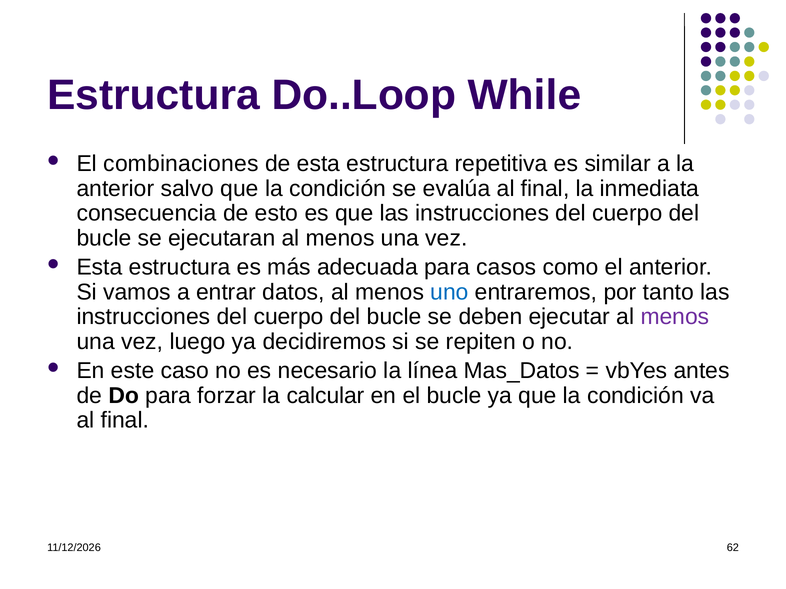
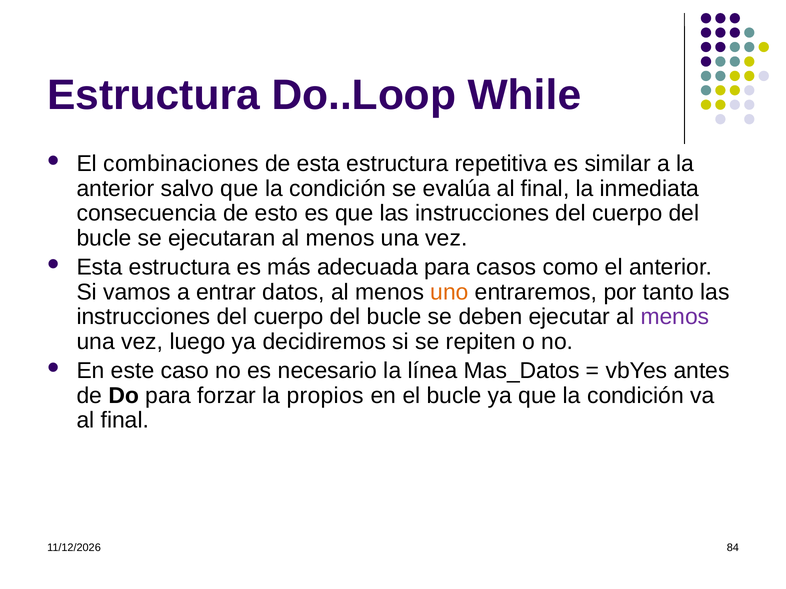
uno colour: blue -> orange (450, 292)
calcular: calcular -> propios (325, 396)
62: 62 -> 84 (733, 548)
